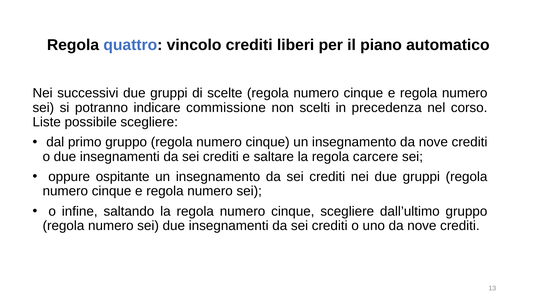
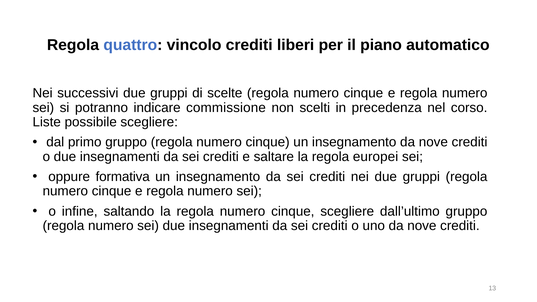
carcere: carcere -> europei (376, 157)
ospitante: ospitante -> formativa (123, 177)
